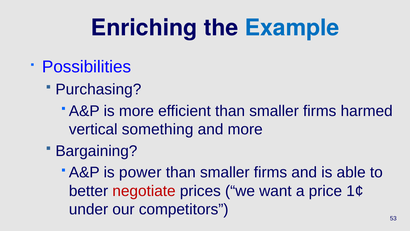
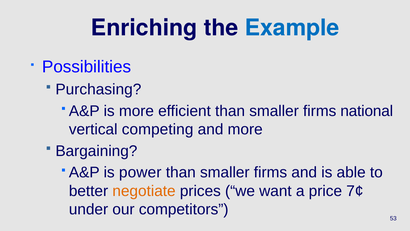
harmed: harmed -> national (367, 111)
something: something -> competing (158, 129)
negotiate colour: red -> orange (144, 191)
1¢: 1¢ -> 7¢ (355, 191)
